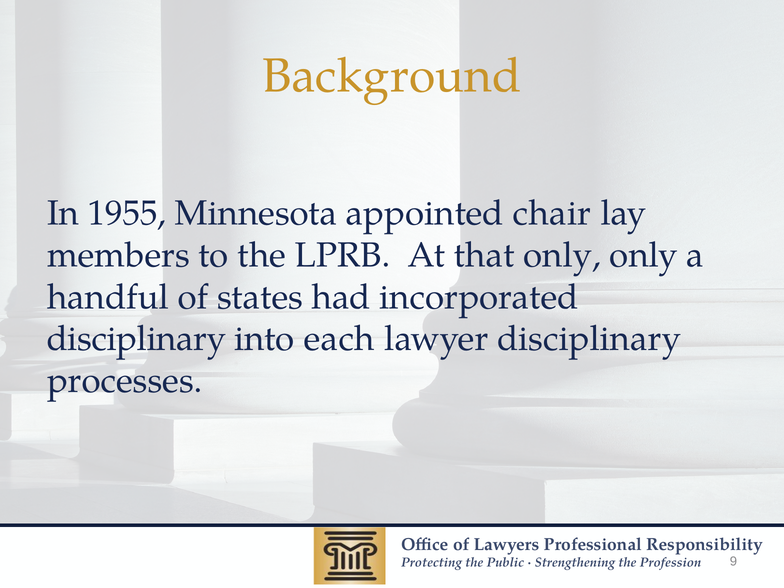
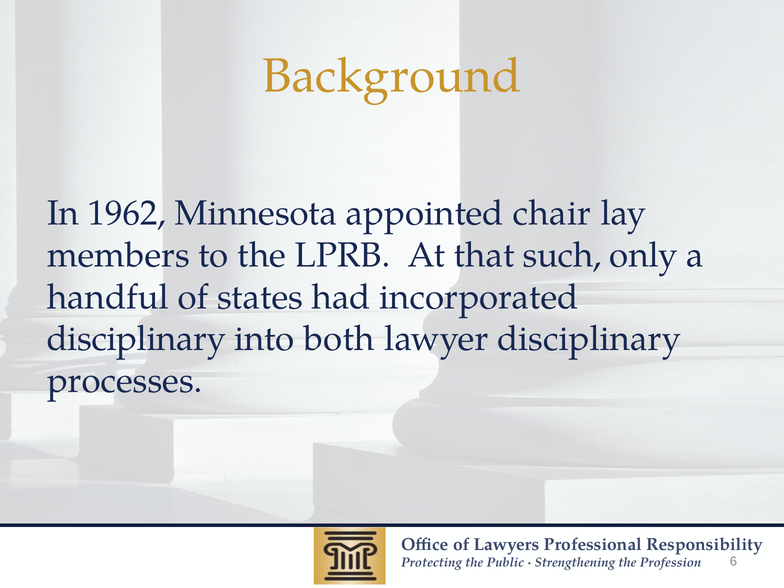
1955: 1955 -> 1962 (127, 213)
that only: only -> such (562, 255)
each: each -> both (339, 339)
9: 9 -> 6 (733, 562)
